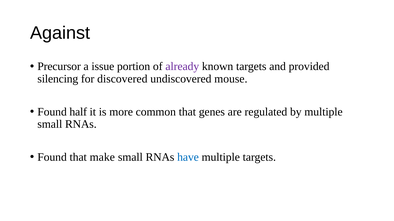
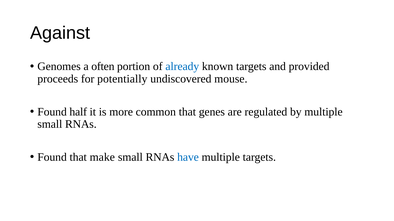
Precursor: Precursor -> Genomes (59, 67)
issue: issue -> often (103, 67)
already colour: purple -> blue (182, 67)
silencing: silencing -> proceeds (58, 79)
discovered: discovered -> potentially (122, 79)
